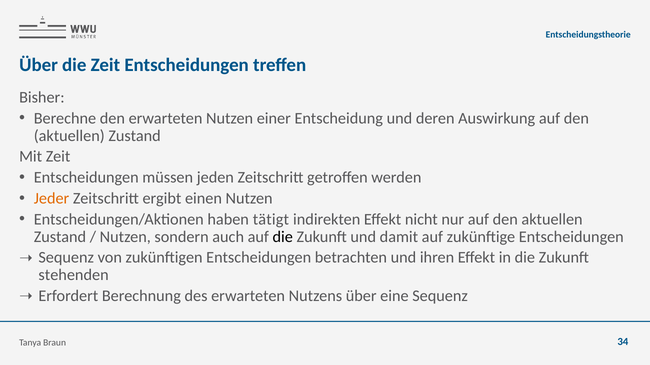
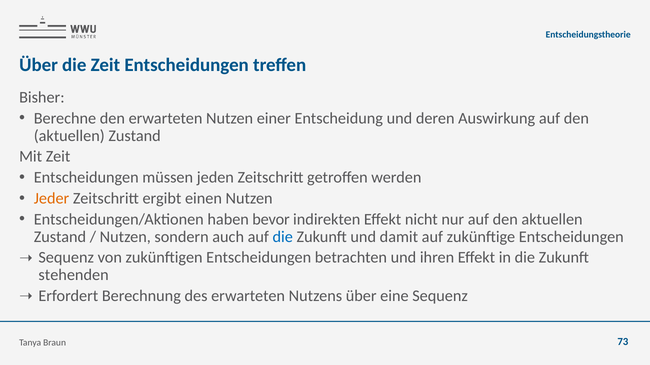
tätigt: tätigt -> bevor (271, 219)
die colour: black -> blue (283, 237)
34: 34 -> 73 (623, 342)
